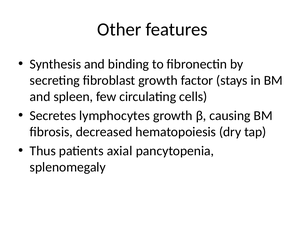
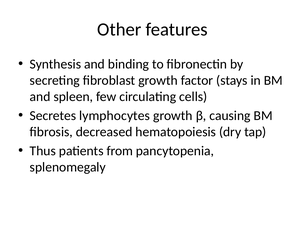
axial: axial -> from (120, 151)
